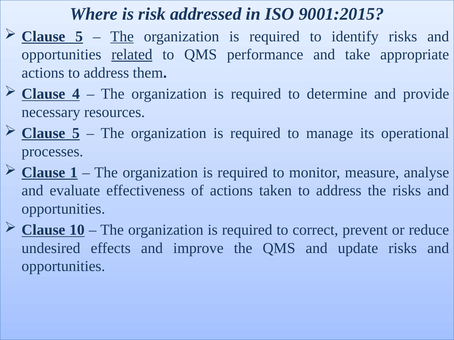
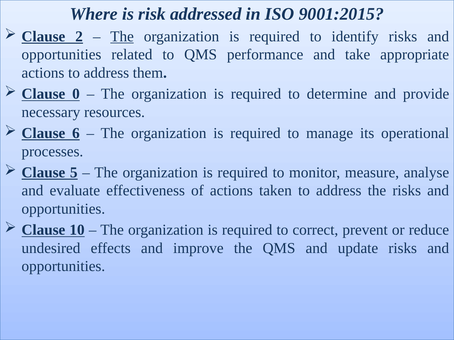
5: 5 -> 2 (79, 37)
related underline: present -> none (132, 55)
4: 4 -> 0 (76, 94)
5: 5 -> 6 (76, 133)
1: 1 -> 5 (74, 173)
